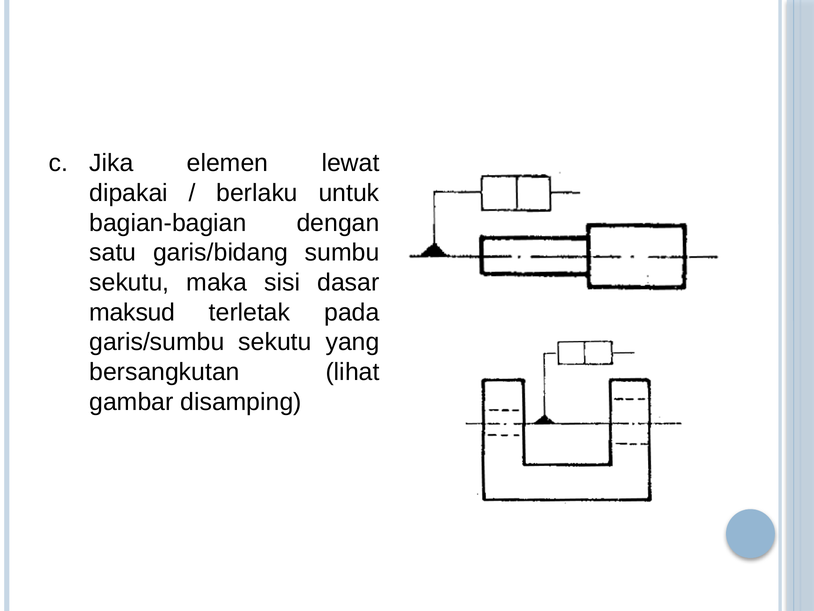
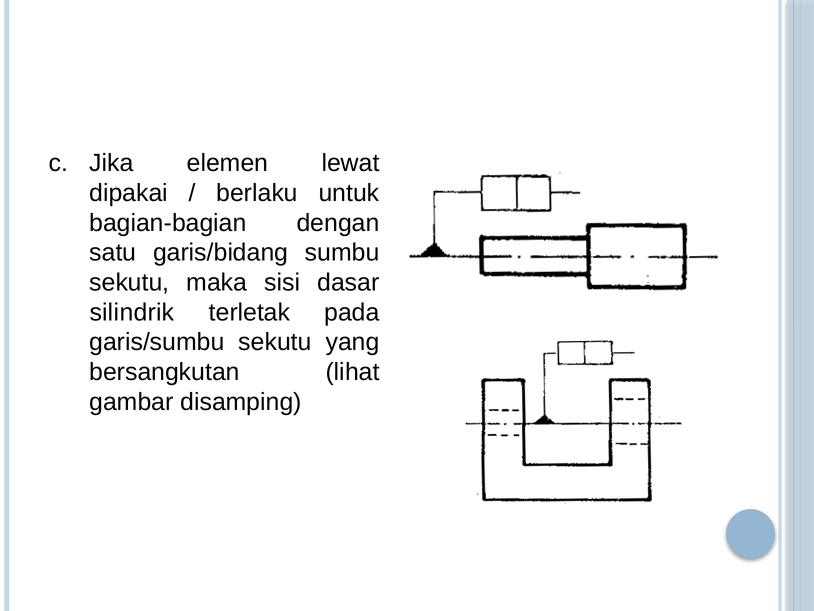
maksud: maksud -> silindrik (132, 312)
